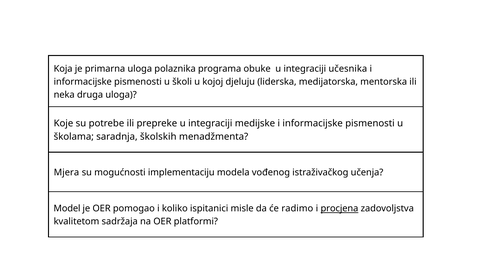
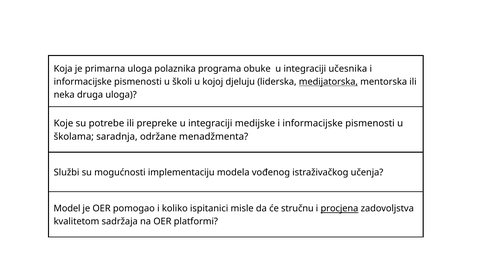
medijatorska underline: none -> present (328, 82)
školskih: školskih -> održane (158, 137)
Mjera: Mjera -> Službi (67, 173)
radimo: radimo -> stručnu (297, 209)
